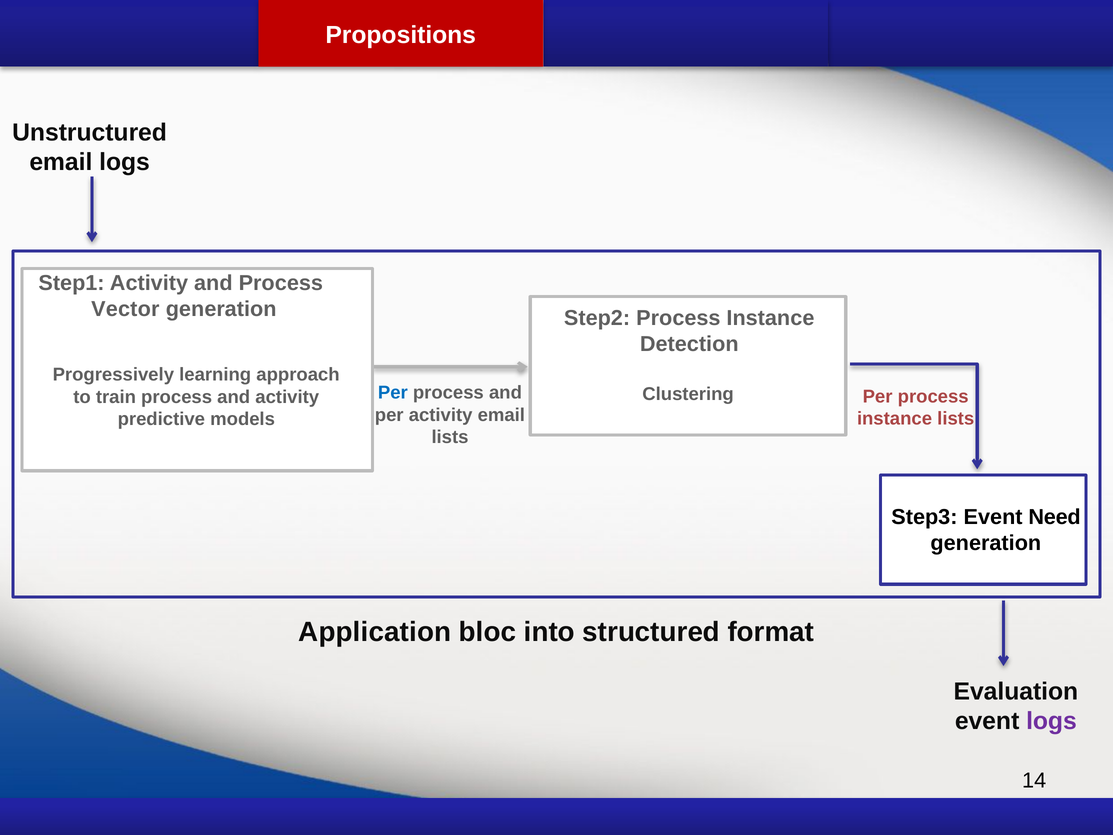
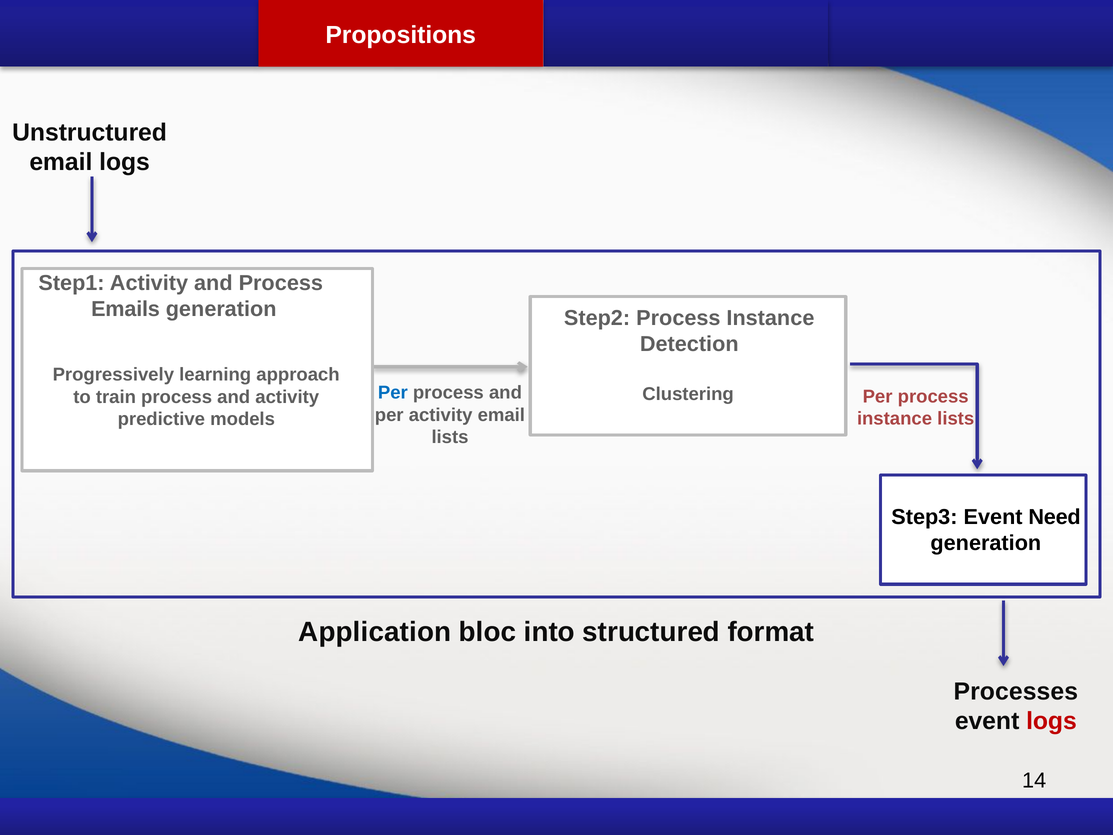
Vector: Vector -> Emails (126, 309)
Evaluation: Evaluation -> Processes (1016, 691)
logs colour: purple -> red (1051, 721)
